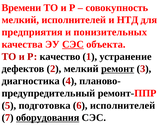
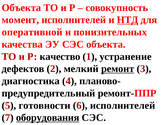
Времени: Времени -> Объекта (21, 8)
мелкий: мелкий -> момент (20, 20)
НТД underline: none -> present (128, 20)
предприятия: предприятия -> оперативной (32, 32)
СЭС underline: present -> none (73, 44)
подготовка: подготовка -> готовности (45, 106)
